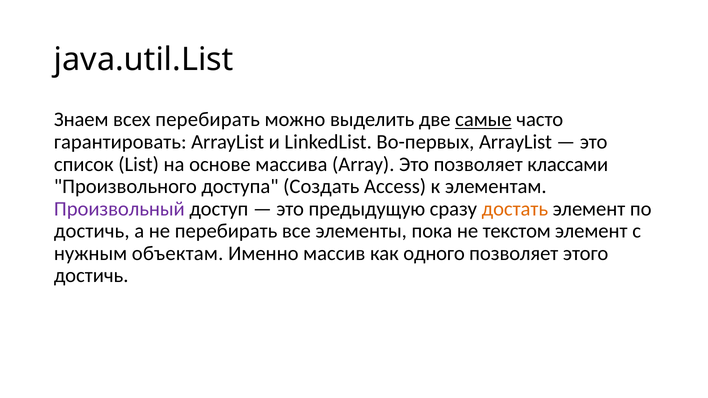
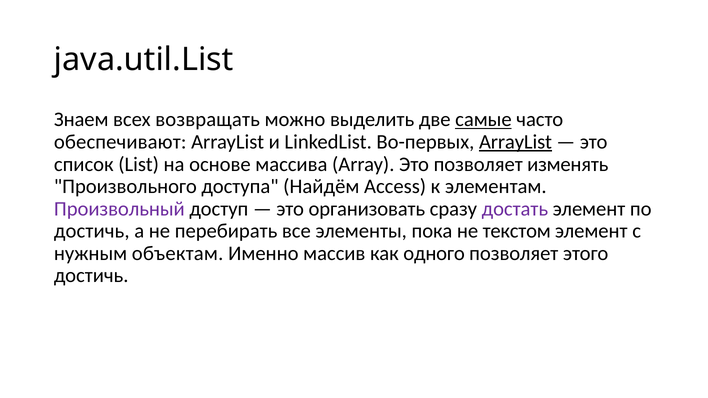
всех перебирать: перебирать -> возвращать (208, 120)
гарантировать: гарантировать -> обеспечивают (120, 142)
ArrayList underline: none -> present (516, 142)
классами: классами -> изменять (568, 164)
Создать: Создать -> Найдём (321, 187)
предыдущую: предыдущую -> организовать (367, 209)
достать colour: orange -> purple (515, 209)
